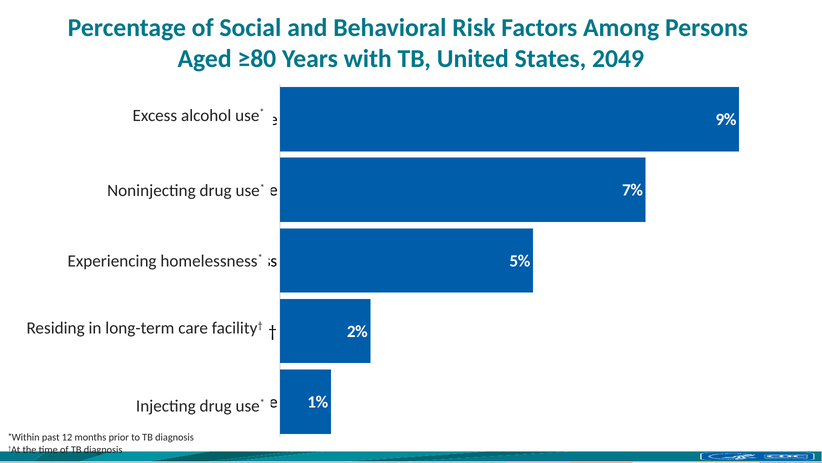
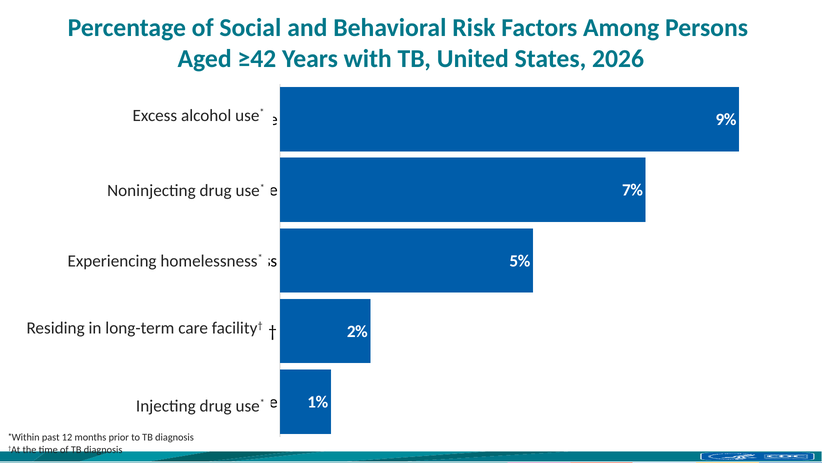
≥80: ≥80 -> ≥42 (257, 59)
2049: 2049 -> 2026 (618, 59)
